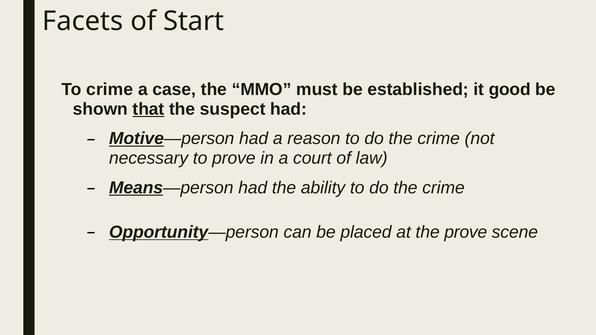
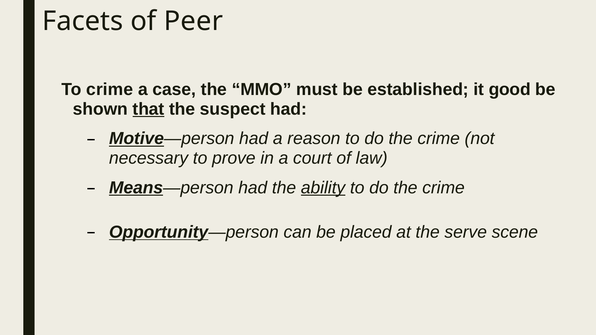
Start: Start -> Peer (194, 21)
ability underline: none -> present (323, 188)
the prove: prove -> serve (466, 232)
